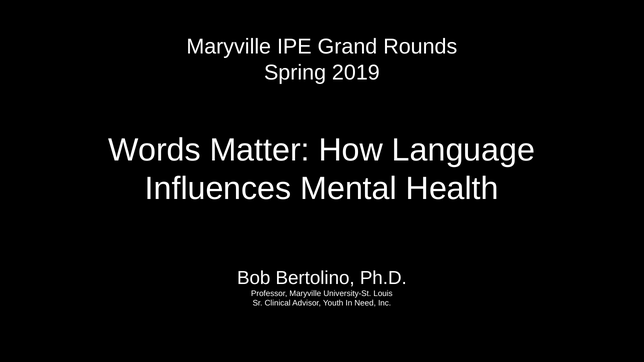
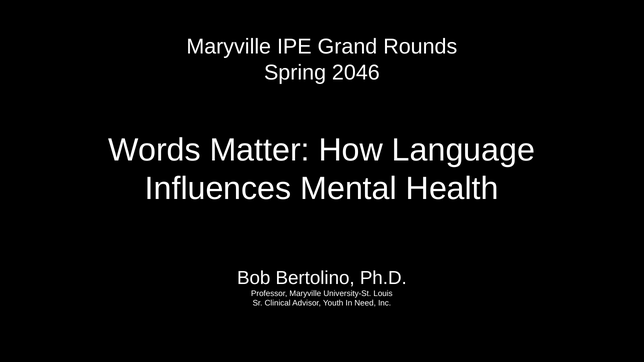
2019: 2019 -> 2046 (356, 73)
